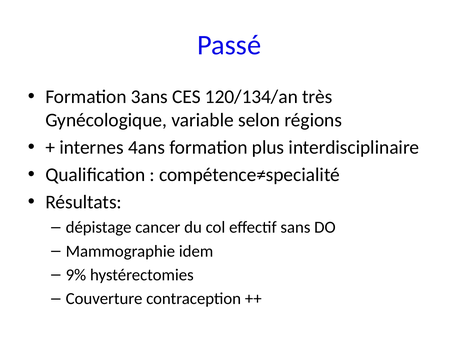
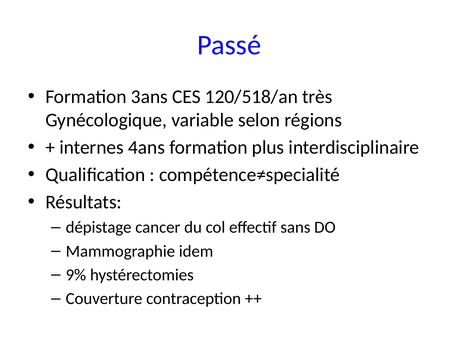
120/134/an: 120/134/an -> 120/518/an (251, 97)
